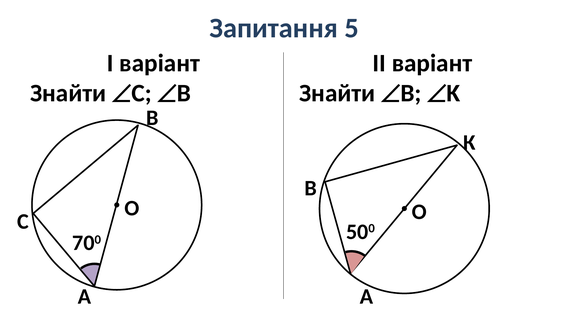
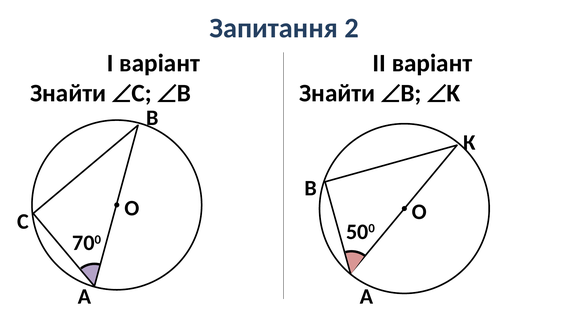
5: 5 -> 2 (352, 28)
